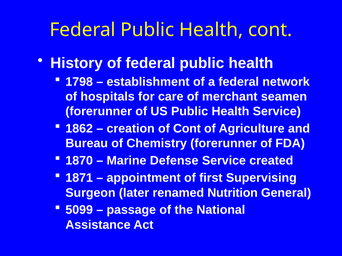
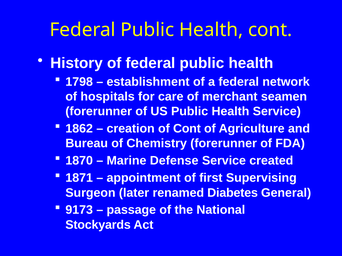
Nutrition: Nutrition -> Diabetes (233, 193)
5099: 5099 -> 9173 (79, 210)
Assistance: Assistance -> Stockyards (98, 225)
